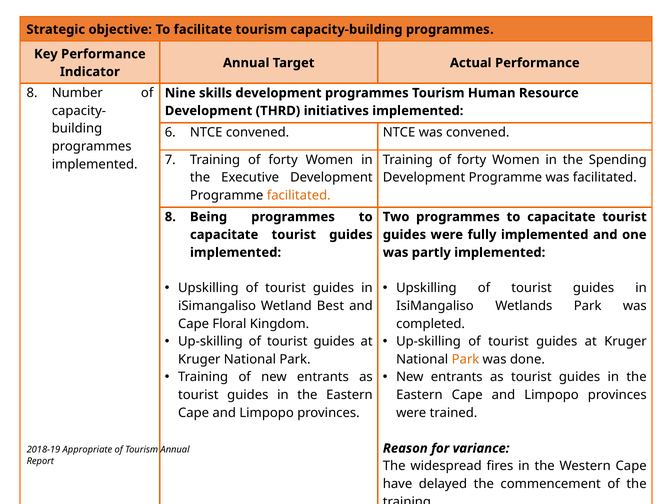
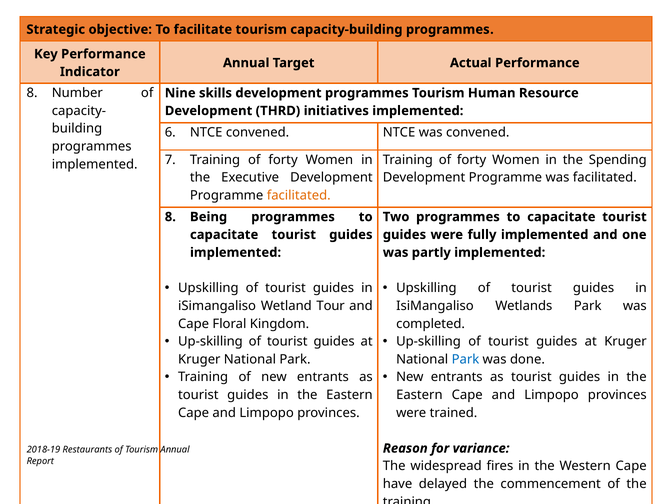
Best: Best -> Tour (331, 306)
Park colour: orange -> blue (465, 359)
Appropriate: Appropriate -> Restaurants (87, 450)
